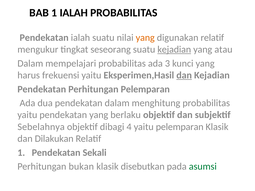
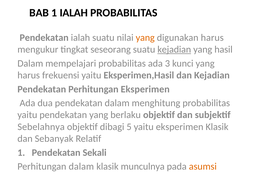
digunakan relatif: relatif -> harus (212, 38)
atau: atau -> hasil (224, 50)
dan underline: present -> none (184, 75)
Perhitungan Pelemparan: Pelemparan -> Eksperimen (145, 89)
4: 4 -> 5 (129, 127)
yaitu pelemparan: pelemparan -> eksperimen (180, 127)
Dilakukan: Dilakukan -> Sebanyak (54, 139)
Perhitungan bukan: bukan -> dalam (81, 167)
disebutkan: disebutkan -> munculnya (143, 167)
asumsi colour: green -> orange (203, 167)
